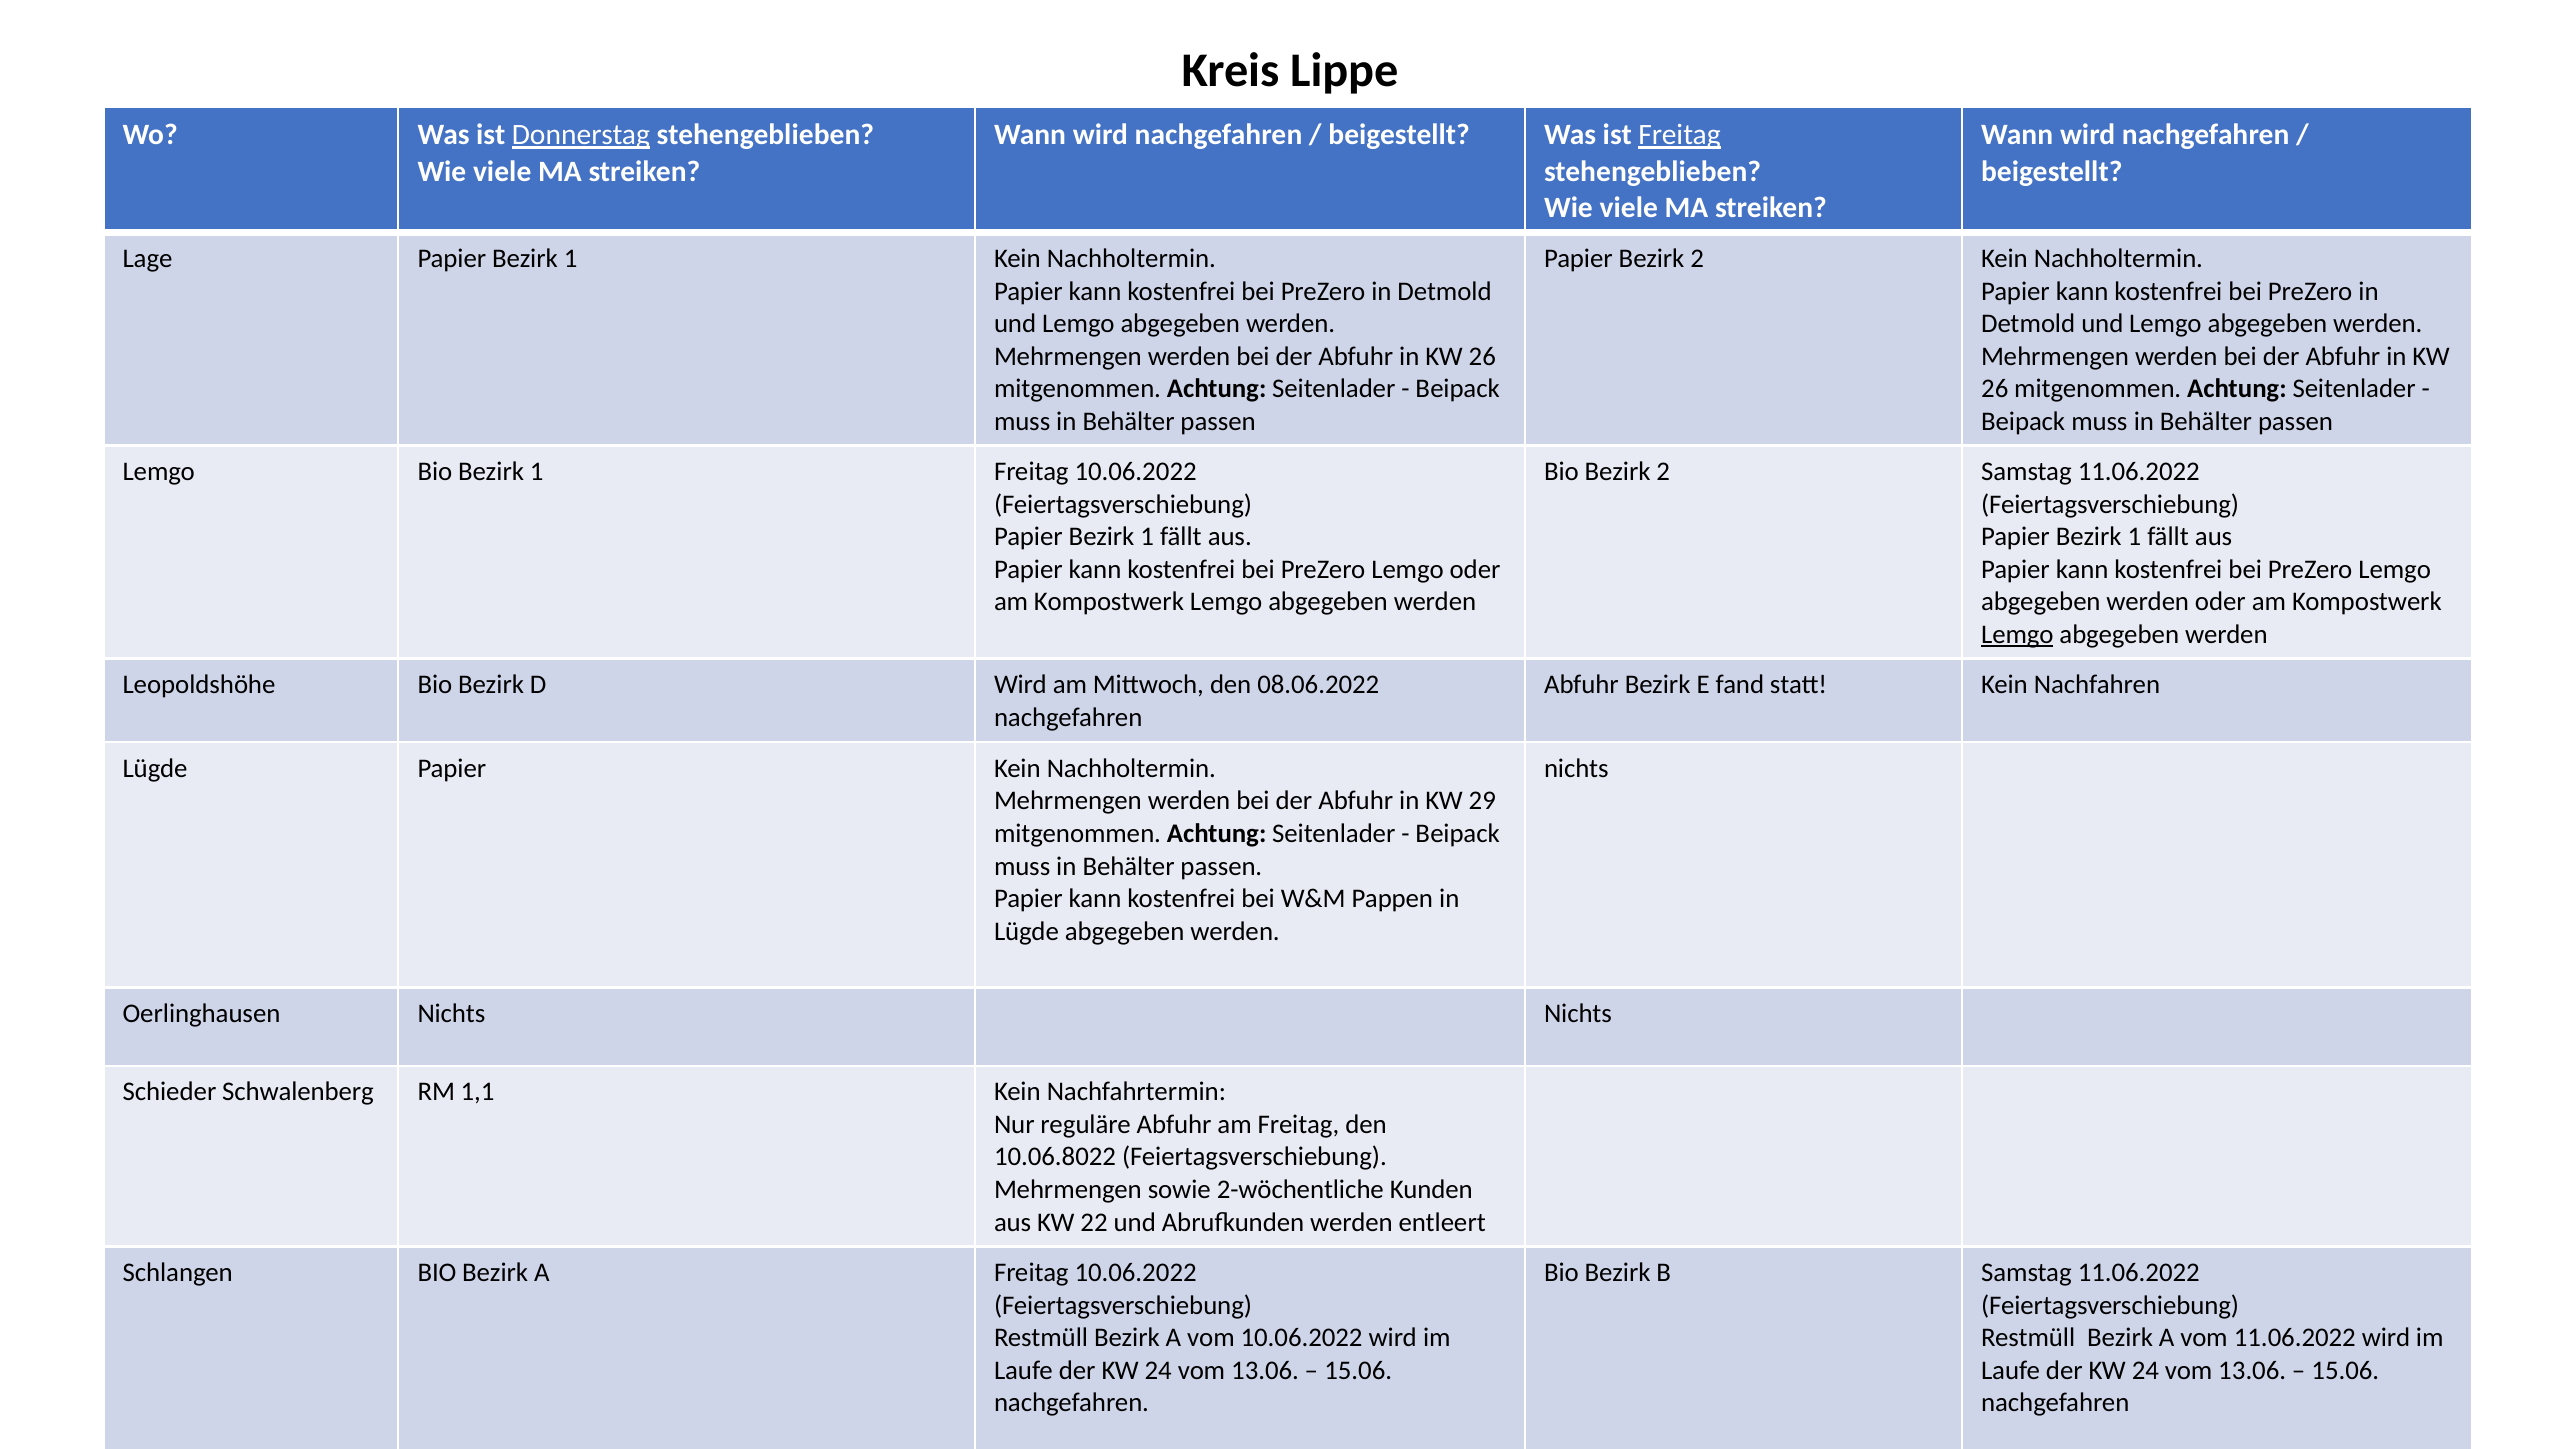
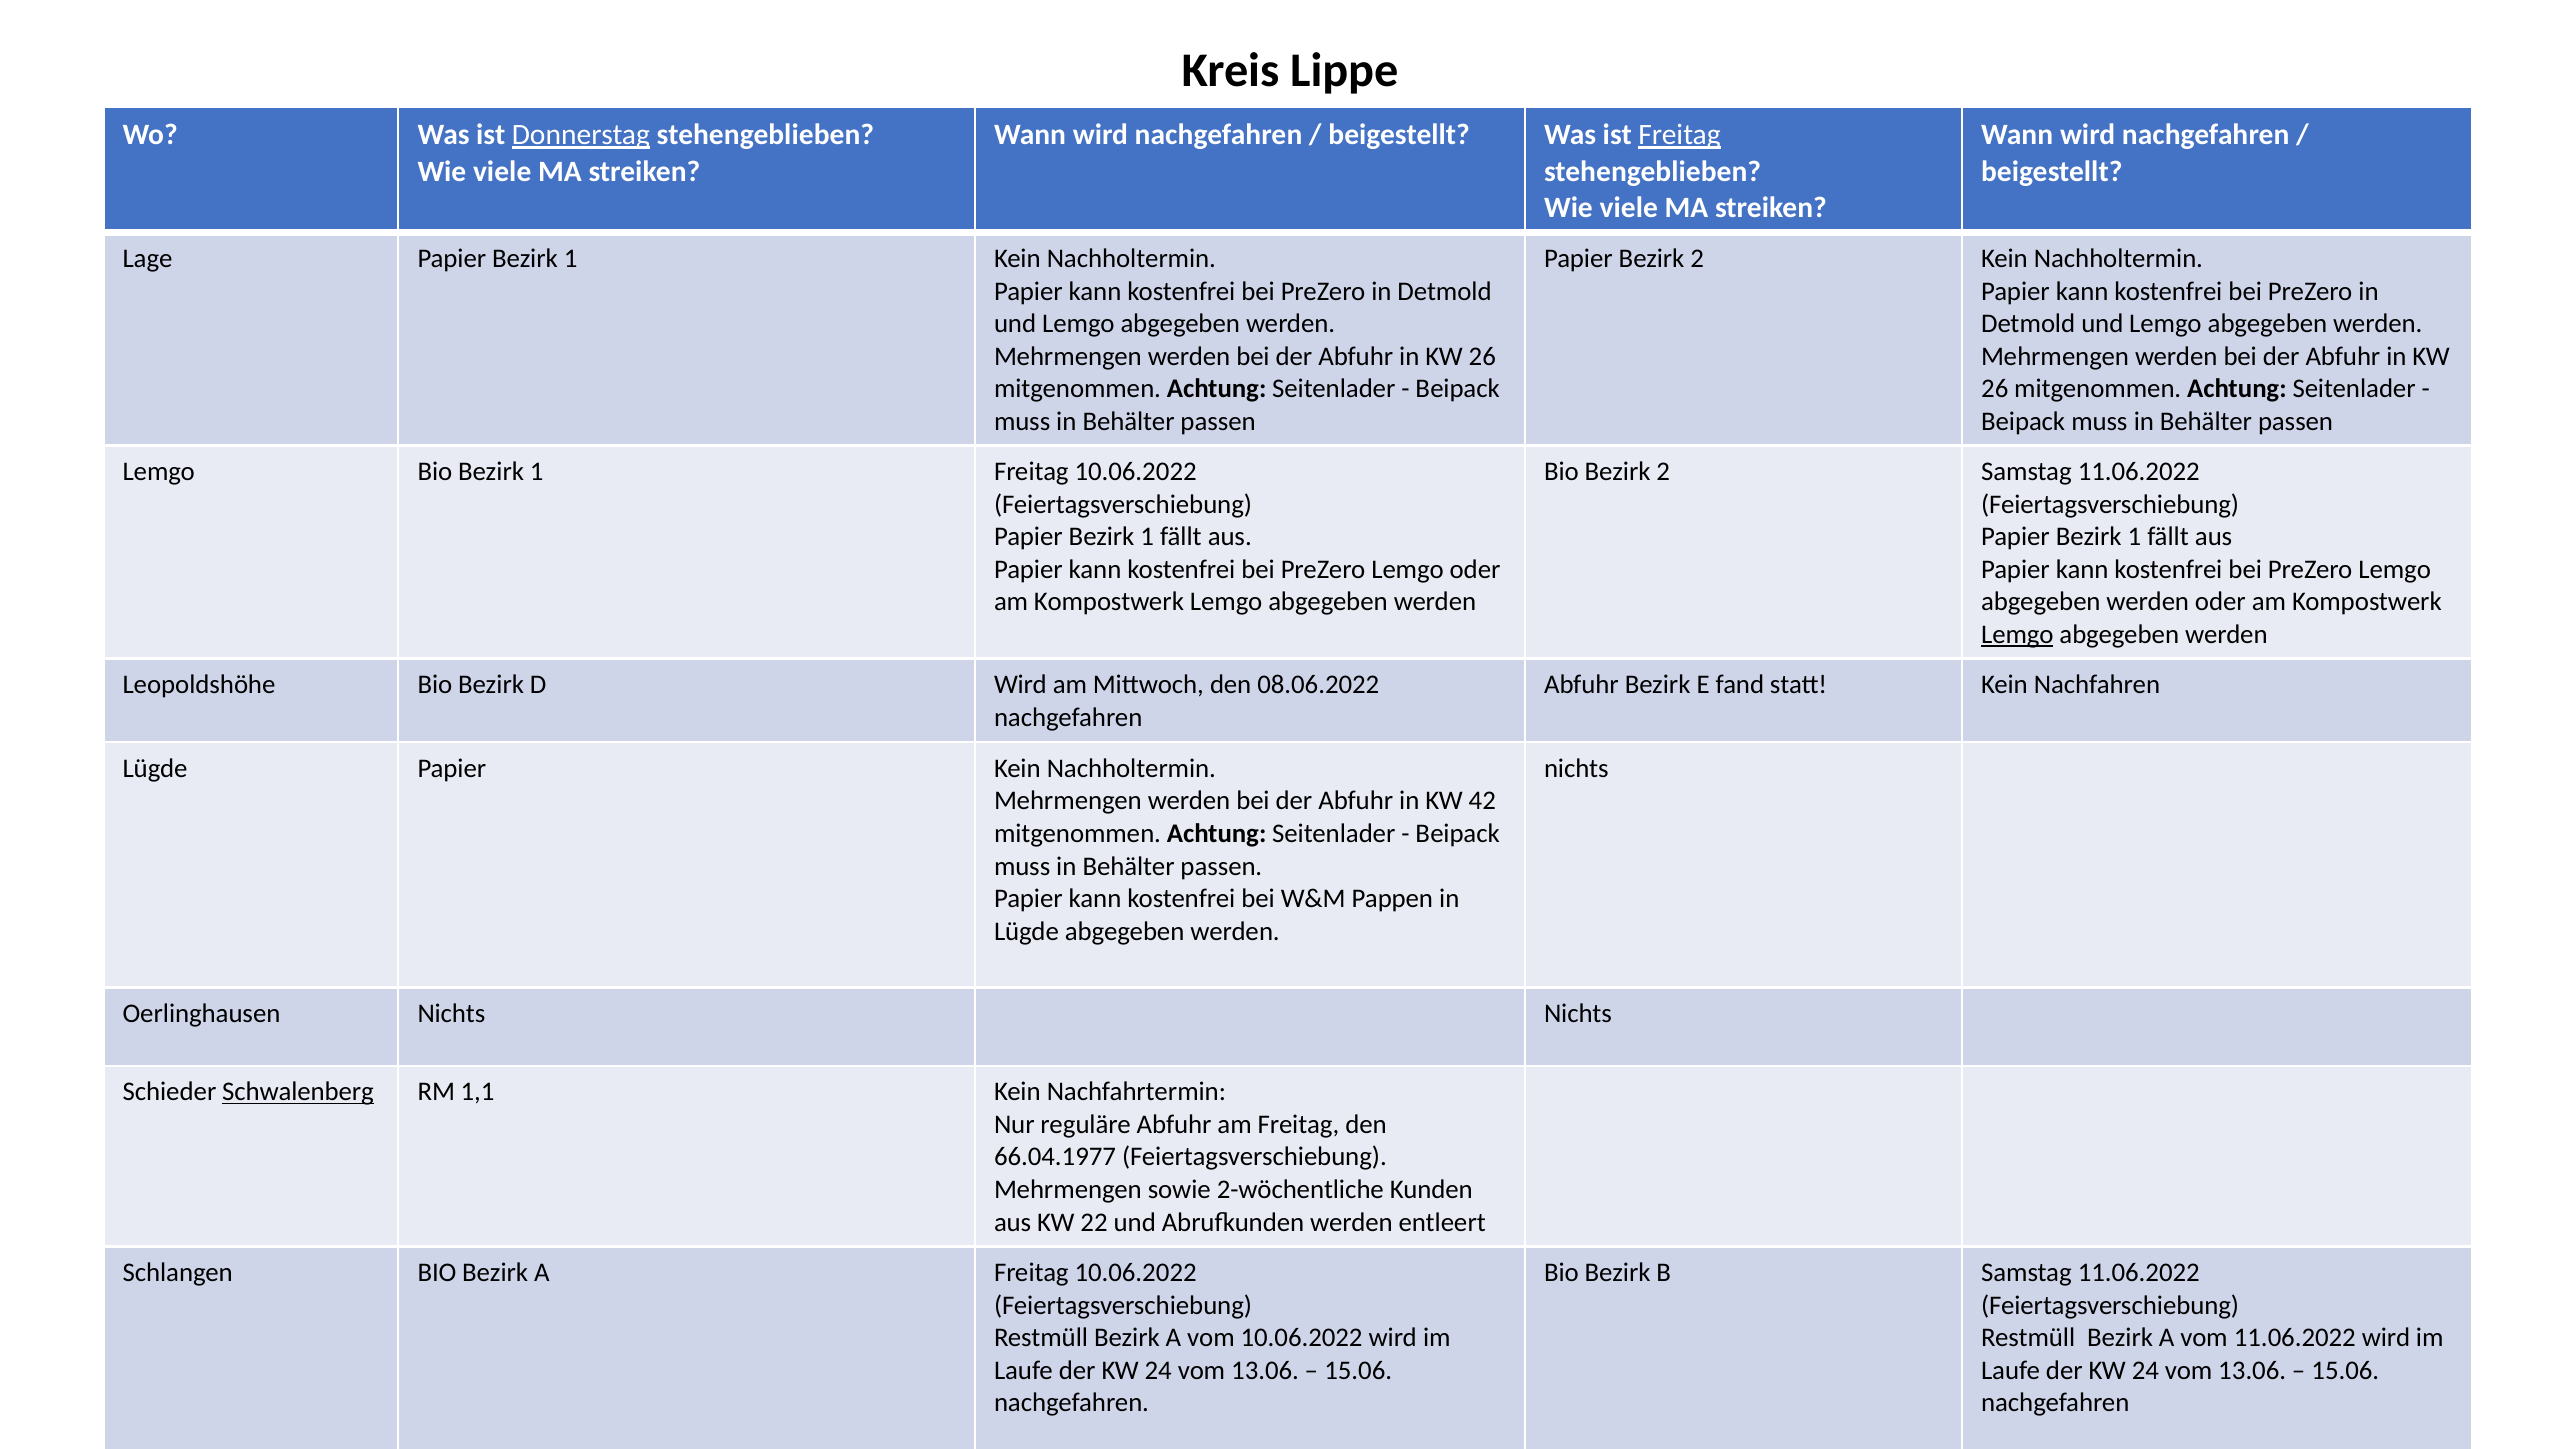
29: 29 -> 42 (1482, 801)
Schwalenberg underline: none -> present (298, 1092)
10.06.8022: 10.06.8022 -> 66.04.1977 (1055, 1157)
